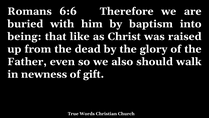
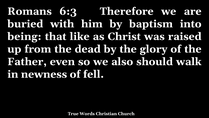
6:6: 6:6 -> 6:3 (68, 11)
gift: gift -> fell (93, 74)
